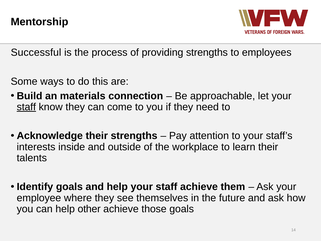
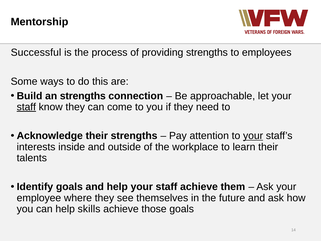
an materials: materials -> strengths (83, 96)
your underline: none -> present (253, 136)
other: other -> skills (89, 209)
